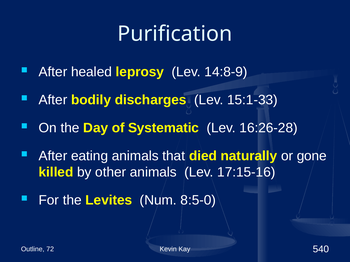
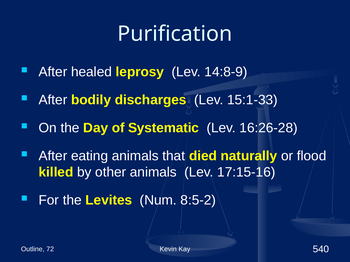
gone: gone -> flood (312, 156)
8:5-0: 8:5-0 -> 8:5-2 (198, 201)
